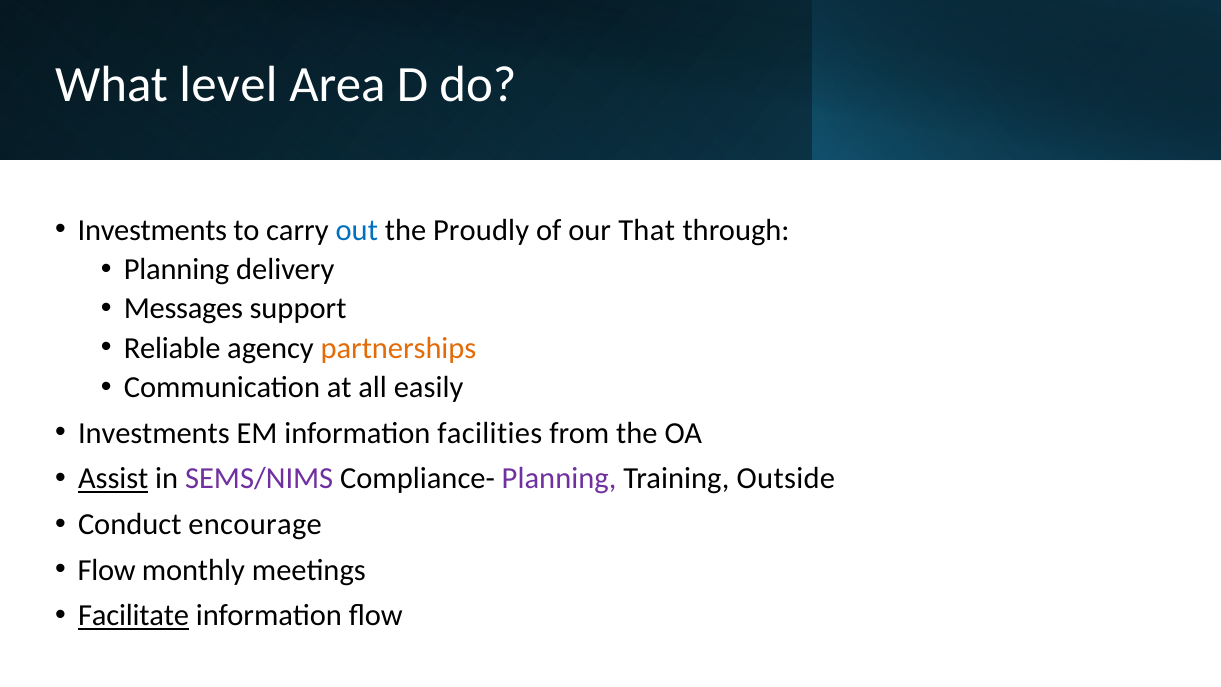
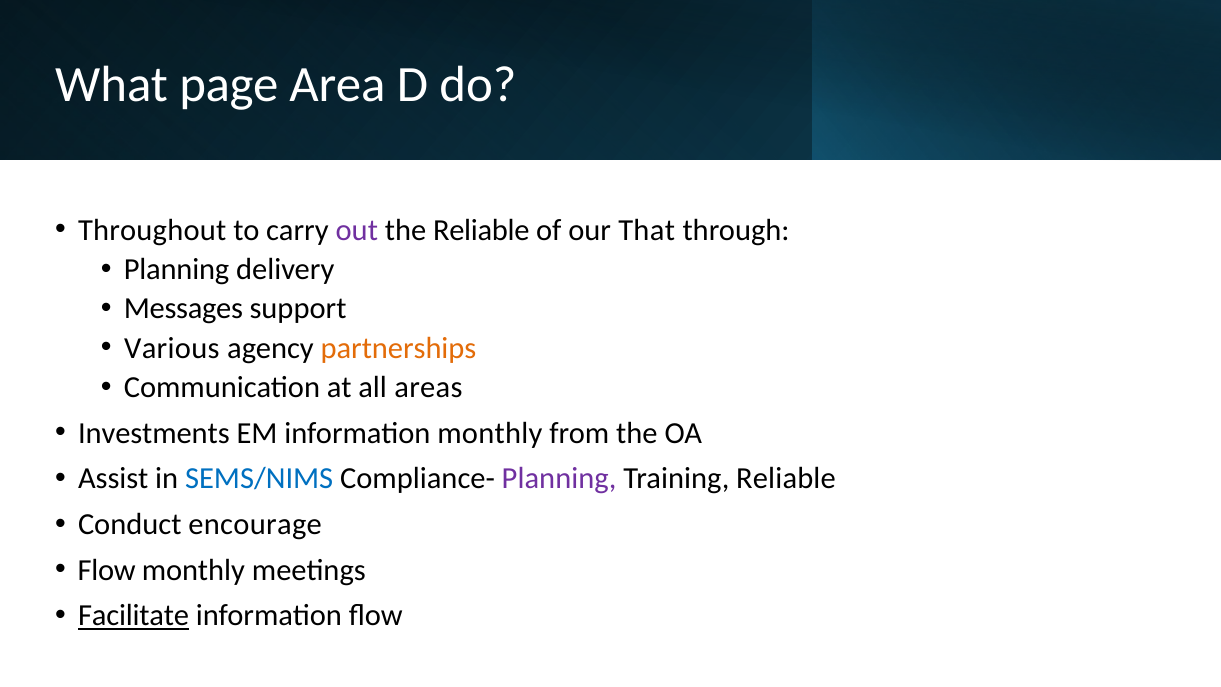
level: level -> page (229, 85)
Investments: Investments -> Throughout (152, 230)
out colour: blue -> purple (357, 230)
the Proudly: Proudly -> Reliable (481, 230)
Reliable: Reliable -> Various (172, 348)
easily: easily -> areas (428, 387)
information facilities: facilities -> monthly (490, 433)
Assist underline: present -> none (113, 479)
SEMS/NIMS colour: purple -> blue (259, 479)
Training Outside: Outside -> Reliable (786, 479)
